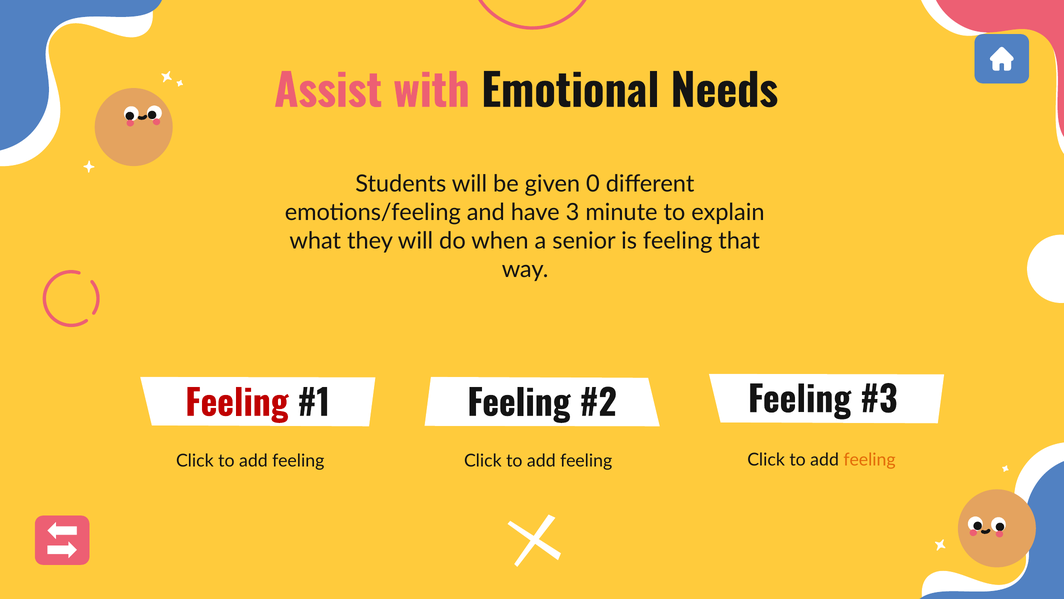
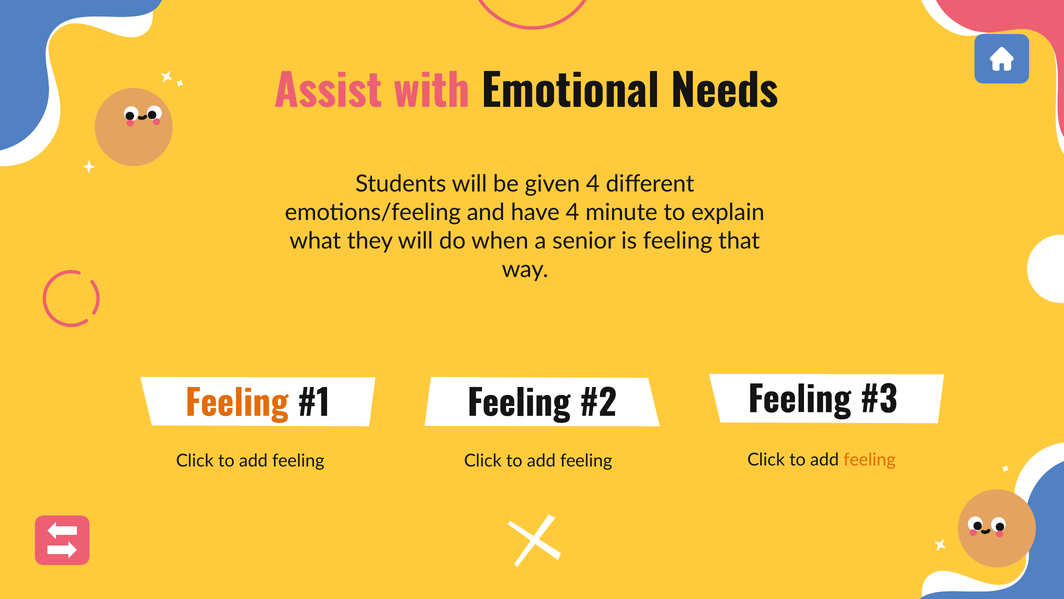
given 0: 0 -> 4 (593, 184)
have 3: 3 -> 4 (573, 212)
Feeling colour: red -> orange (237, 404)
